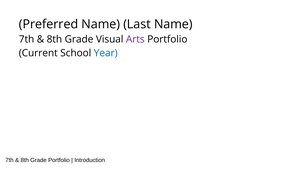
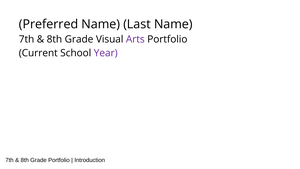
Year colour: blue -> purple (106, 53)
